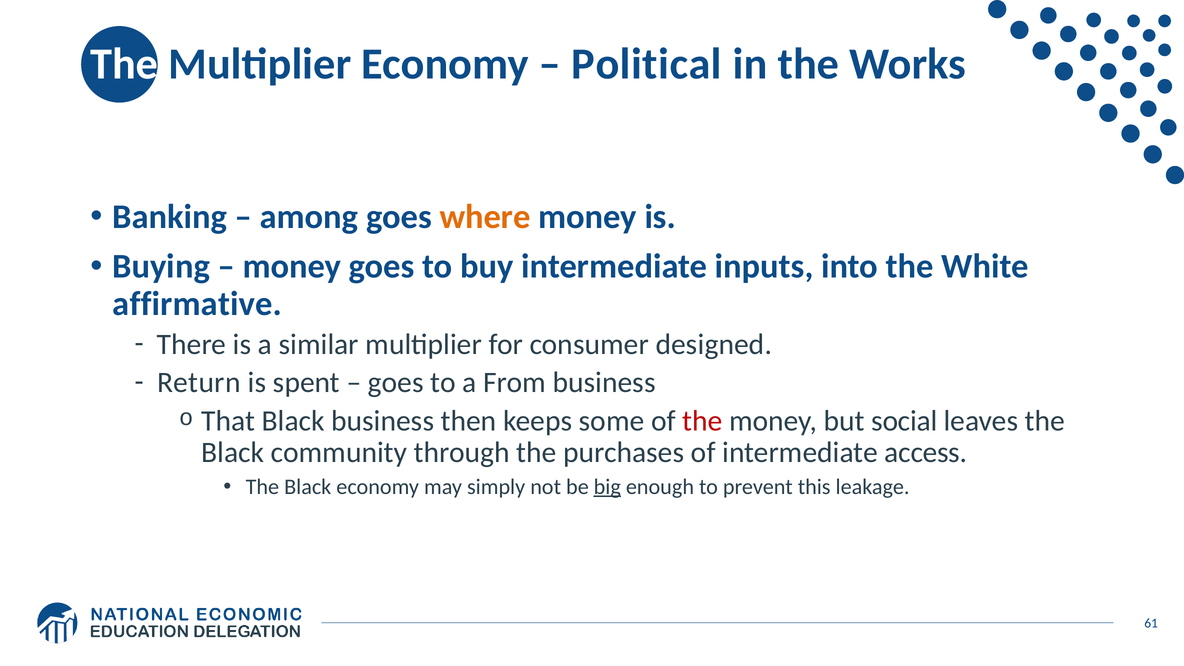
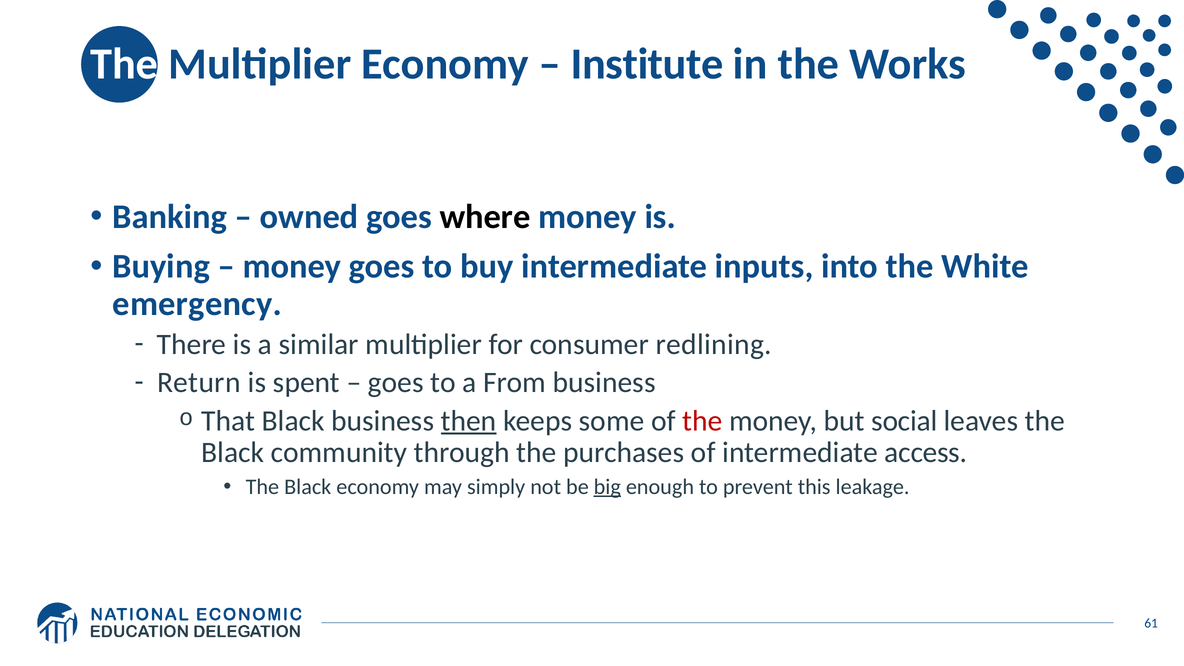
Political: Political -> Institute (647, 64)
among: among -> owned (309, 217)
where colour: orange -> black (485, 217)
affirmative: affirmative -> emergency (197, 304)
designed: designed -> redlining (714, 345)
then underline: none -> present (469, 421)
